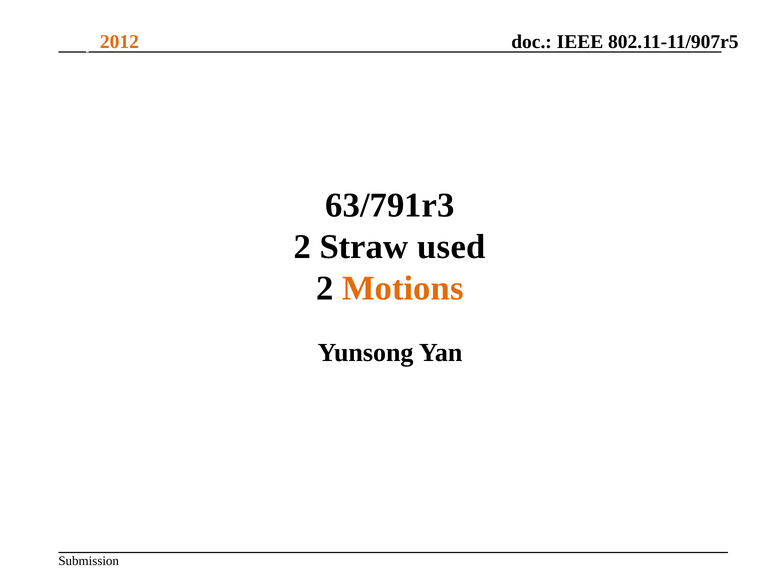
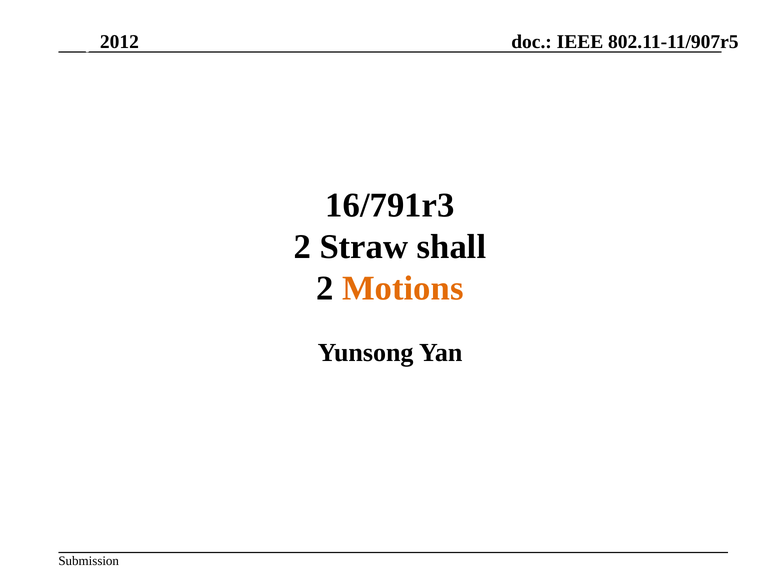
2012 colour: orange -> black (119, 42)
63/791r3: 63/791r3 -> 16/791r3 (390, 205)
used: used -> shall (452, 247)
